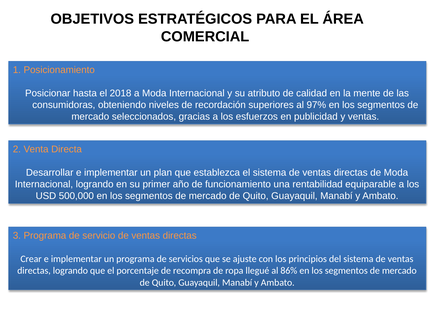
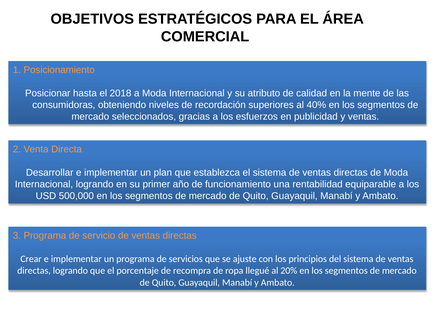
97%: 97% -> 40% (316, 105)
86%: 86% -> 20% (289, 270)
